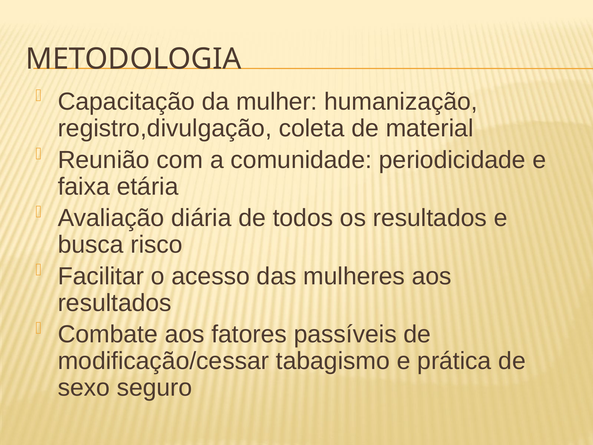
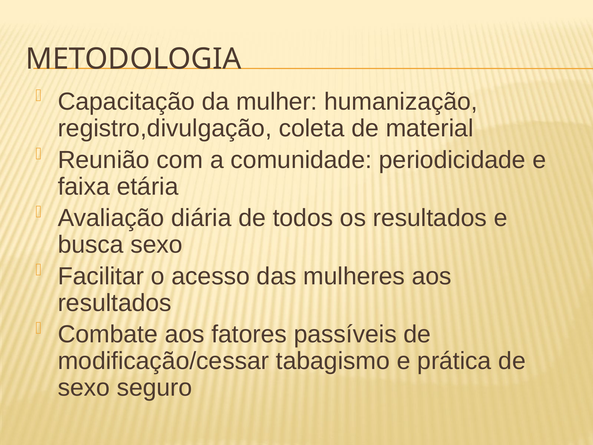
busca risco: risco -> sexo (157, 245)
